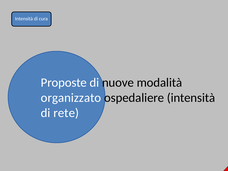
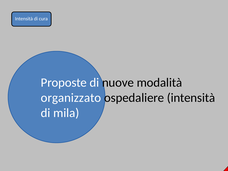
rete: rete -> mila (66, 113)
